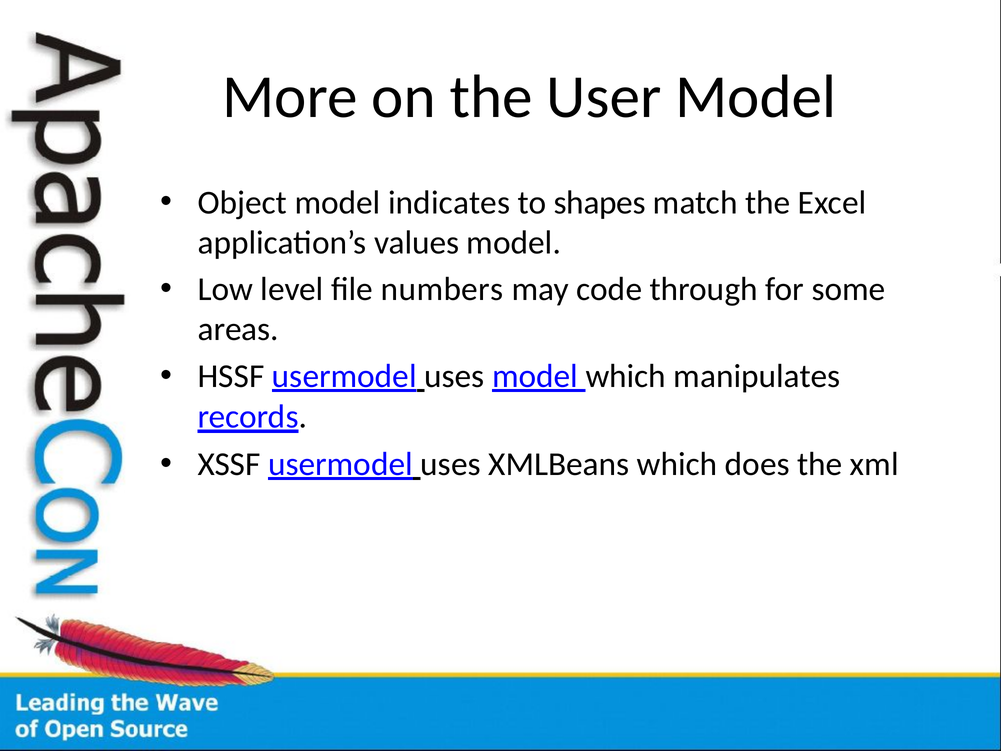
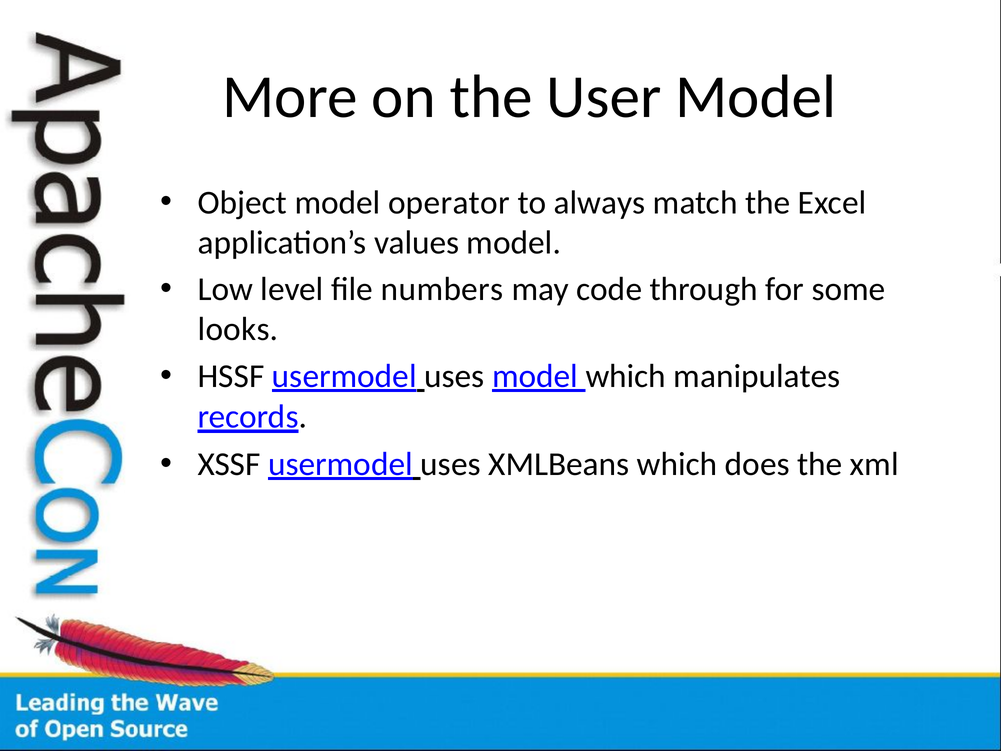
indicates: indicates -> operator (449, 203)
shapes: shapes -> always (600, 203)
areas: areas -> looks (238, 329)
